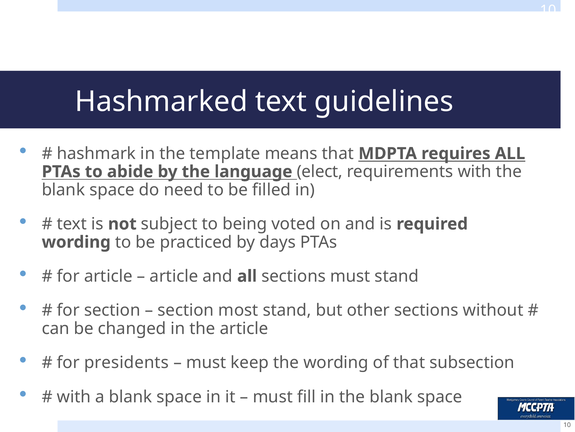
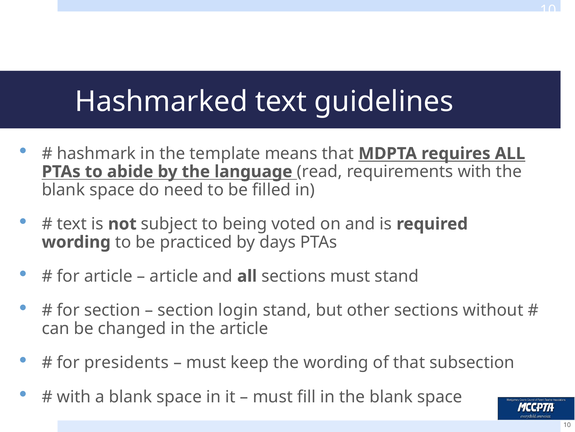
elect: elect -> read (320, 171)
most: most -> login (238, 310)
